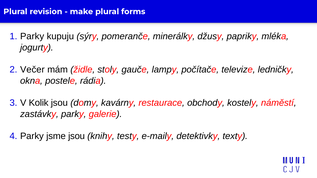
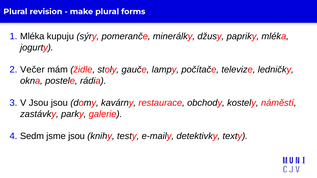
Parky: Parky -> Mléka (32, 36)
V Kolik: Kolik -> Jsou (39, 103)
Parky: Parky -> Sedm (32, 136)
